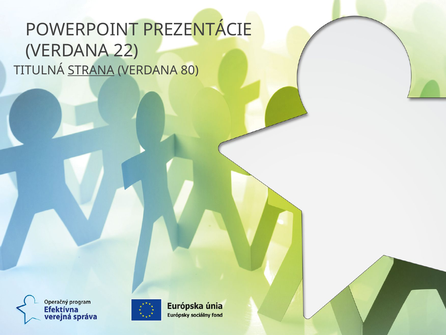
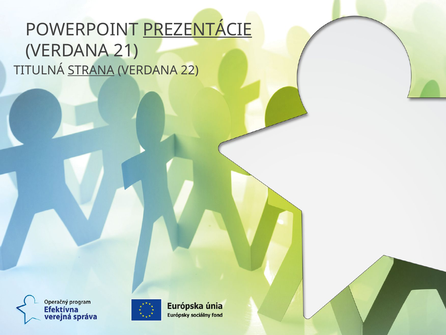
PREZENTÁCIE underline: none -> present (198, 30)
22: 22 -> 21 (126, 51)
80: 80 -> 22 (190, 70)
